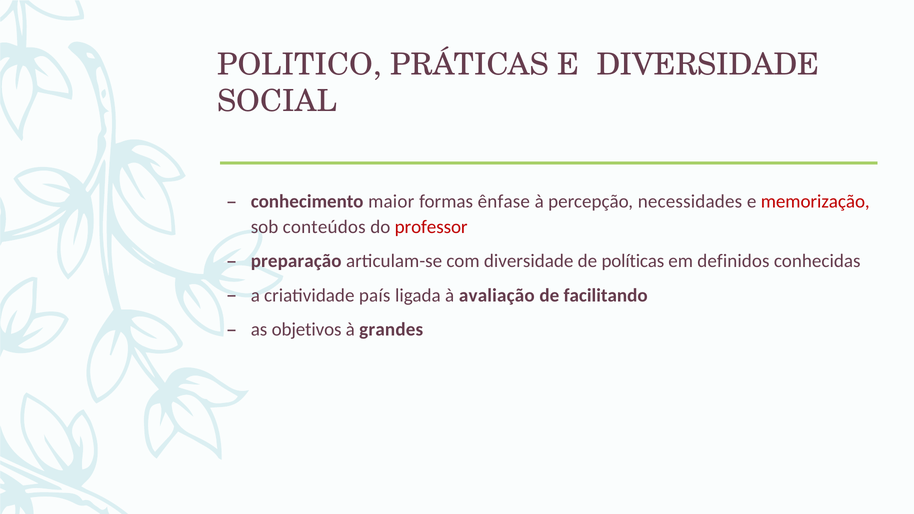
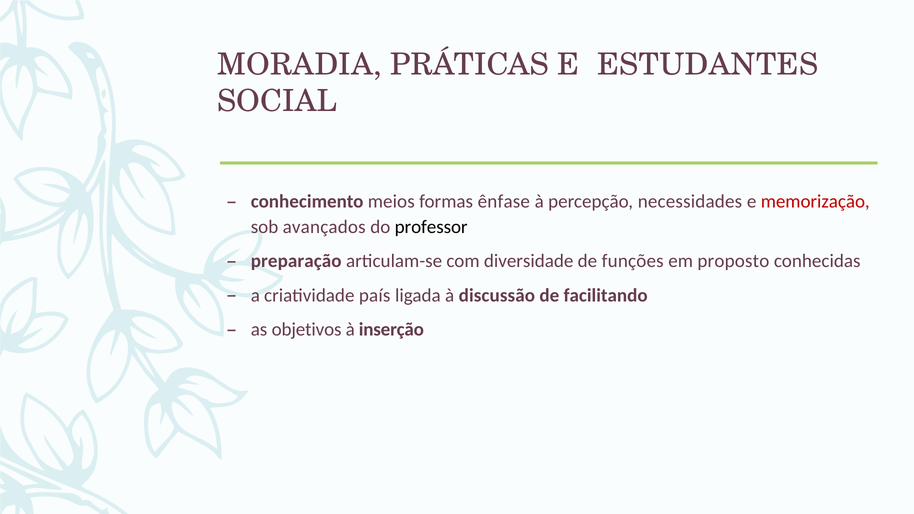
POLITICO: POLITICO -> MORADIA (299, 65)
E DIVERSIDADE: DIVERSIDADE -> ESTUDANTES (708, 65)
maior: maior -> meios (391, 201)
conteúdos: conteúdos -> avançados (324, 227)
professor colour: red -> black (431, 227)
políticas: políticas -> funções (633, 261)
definidos: definidos -> proposto (733, 261)
avaliação: avaliação -> discussão (497, 295)
grandes: grandes -> inserção (391, 330)
